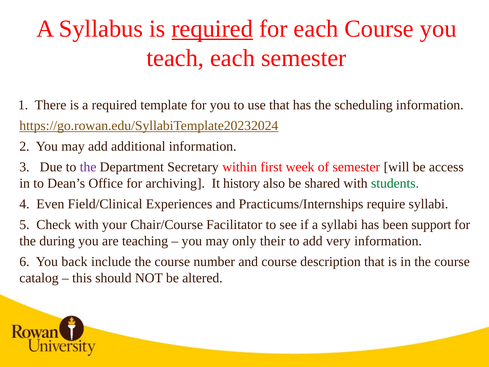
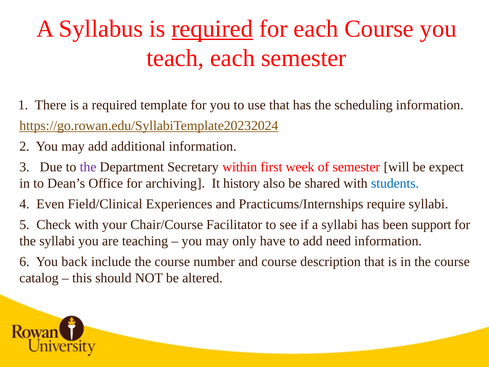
access: access -> expect (446, 167)
students colour: green -> blue (395, 183)
the during: during -> syllabi (57, 241)
their: their -> have (273, 241)
very: very -> need (338, 241)
